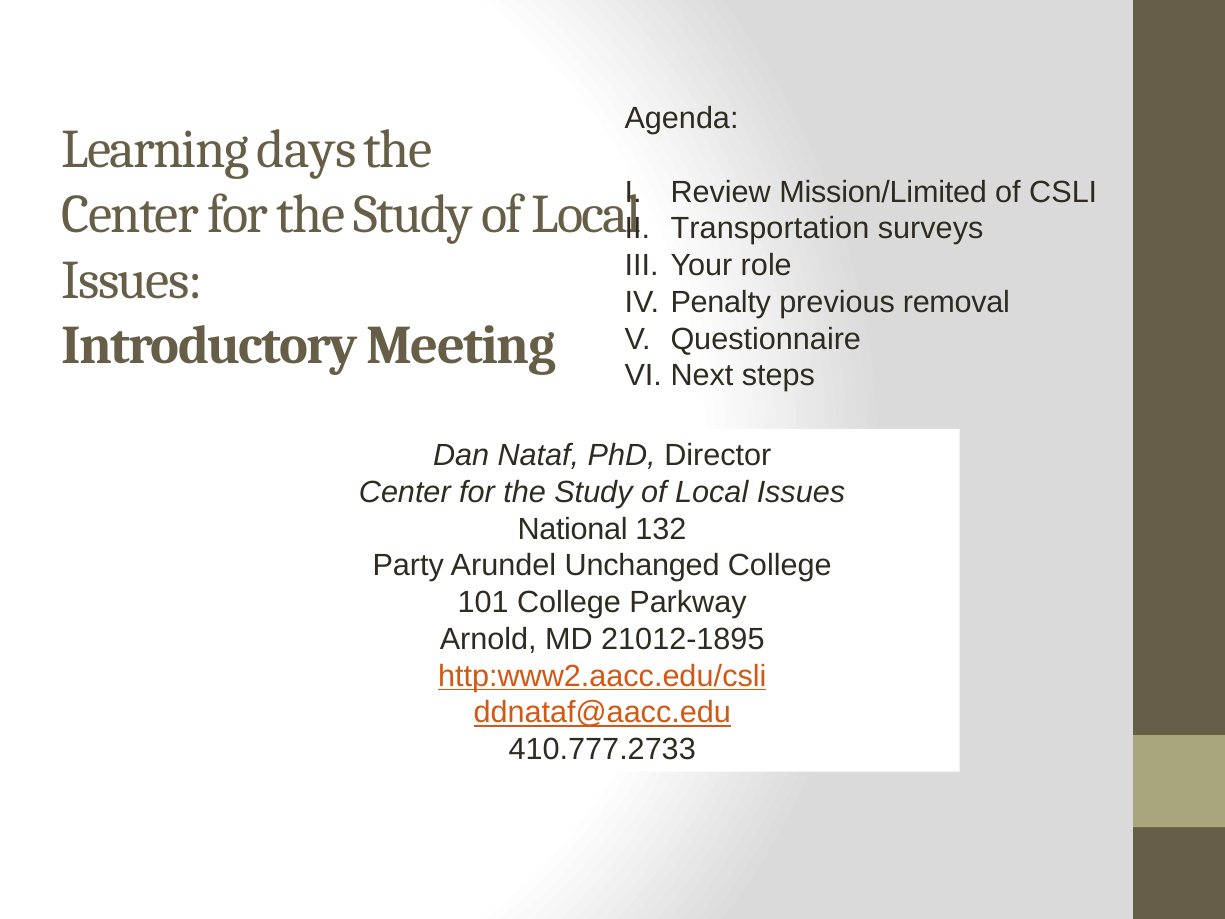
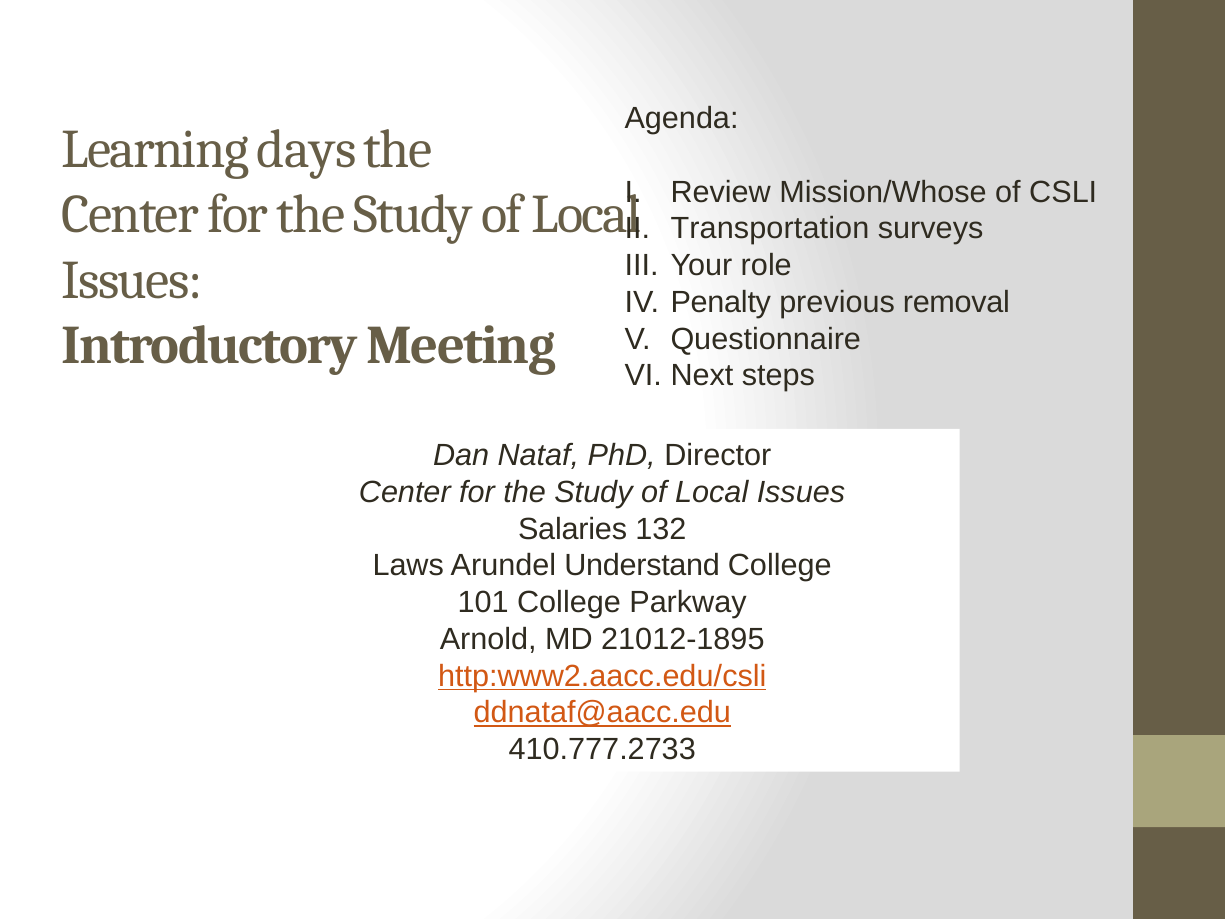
Mission/Limited: Mission/Limited -> Mission/Whose (883, 192)
National: National -> Salaries (573, 529)
Party: Party -> Laws (408, 565)
Unchanged: Unchanged -> Understand (642, 565)
